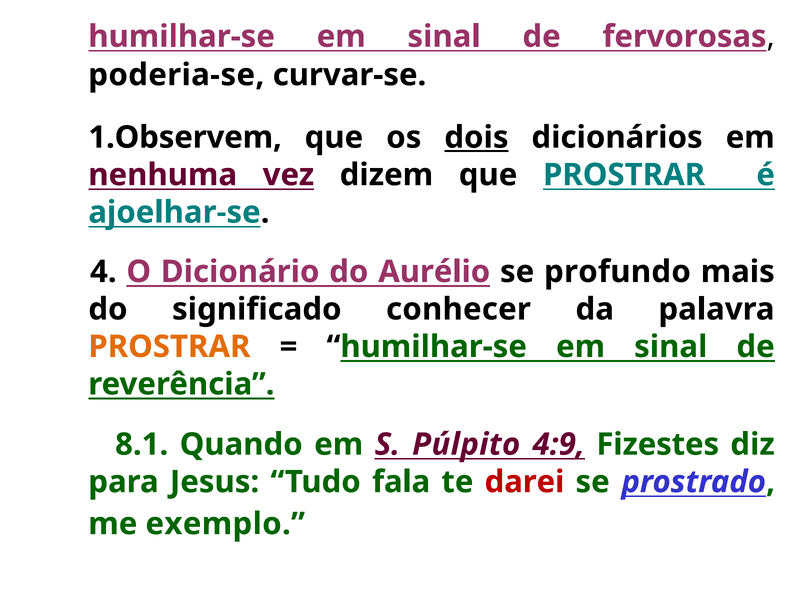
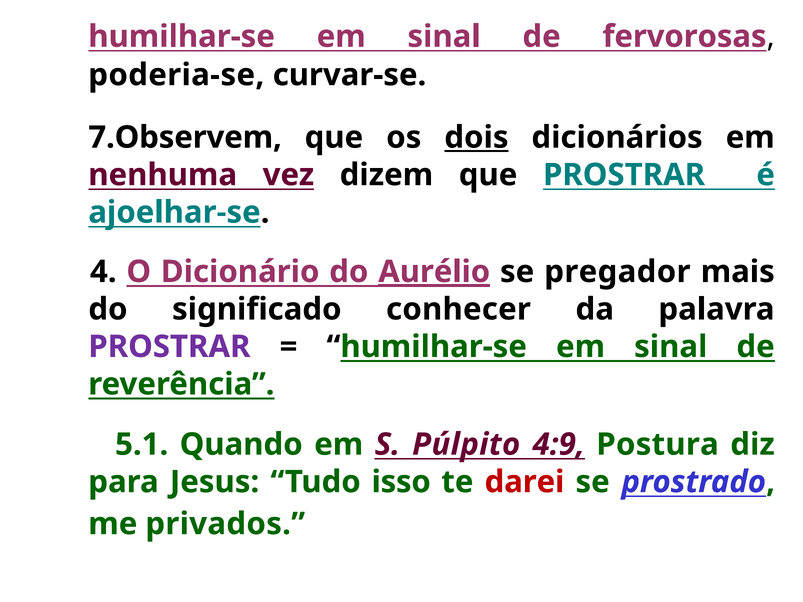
1.Observem: 1.Observem -> 7.Observem (185, 137)
Aurélio underline: none -> present (434, 272)
profundo: profundo -> pregador (617, 272)
PROSTRAR colour: orange -> purple (169, 347)
8.1: 8.1 -> 5.1 (142, 445)
Fizestes: Fizestes -> Postura (658, 445)
fala: fala -> isso (401, 482)
exemplo: exemplo -> privados (225, 524)
